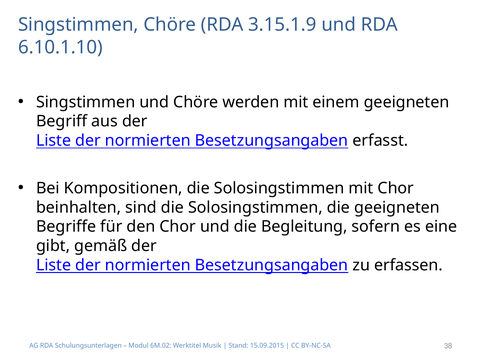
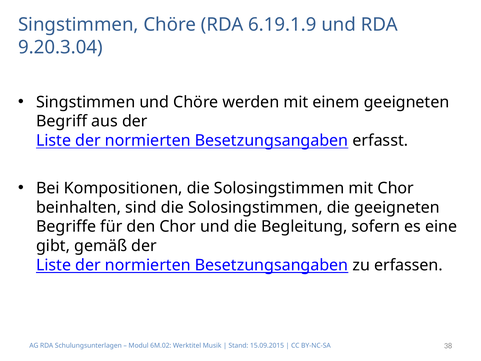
3.15.1.9: 3.15.1.9 -> 6.19.1.9 (282, 25)
6.10.1.10: 6.10.1.10 -> 9.20.3.04 (60, 47)
